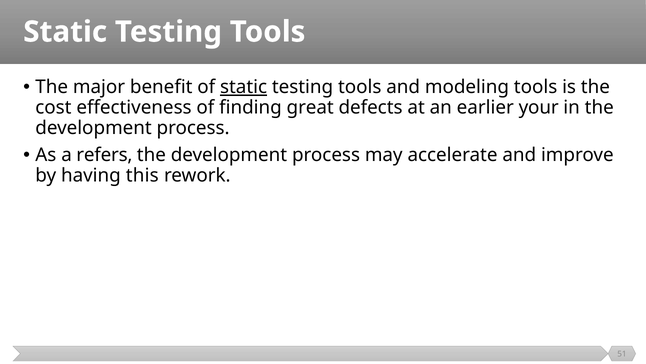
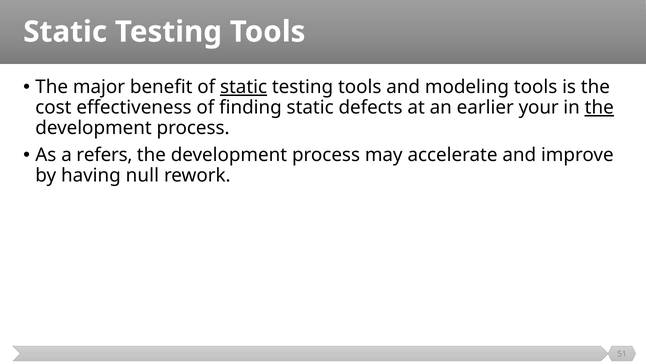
finding great: great -> static (310, 107)
the underline: none -> present (599, 107)
this: this -> null (142, 175)
